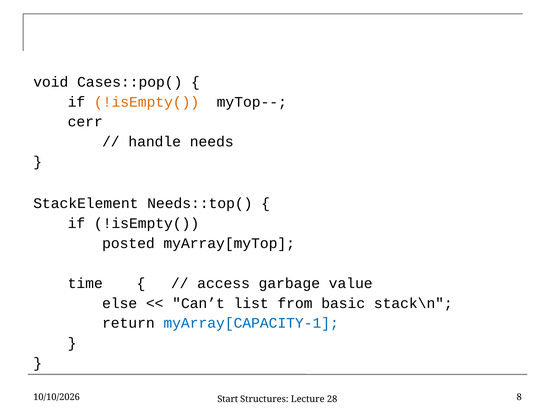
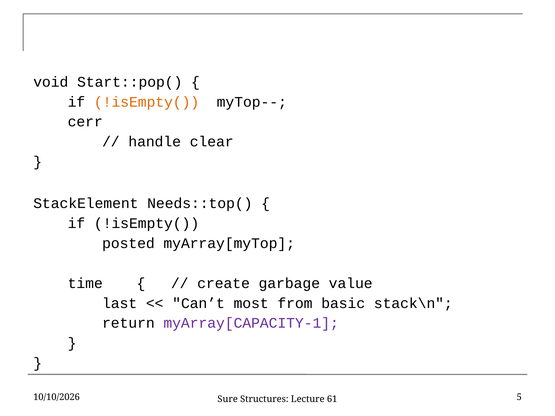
Cases::pop(: Cases::pop( -> Start::pop( (130, 82)
needs: needs -> clear (212, 142)
access: access -> create (224, 283)
else: else -> last (120, 303)
list: list -> most (251, 303)
myArray[CAPACITY-1 colour: blue -> purple (251, 323)
8: 8 -> 5 (519, 398)
Start: Start -> Sure (228, 399)
28: 28 -> 61 (332, 399)
